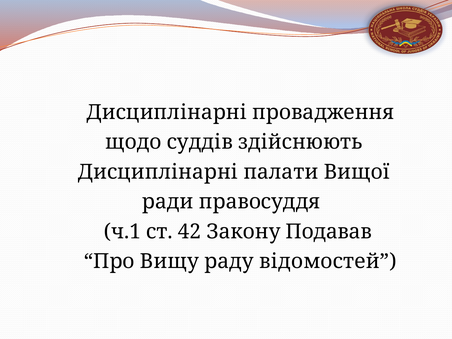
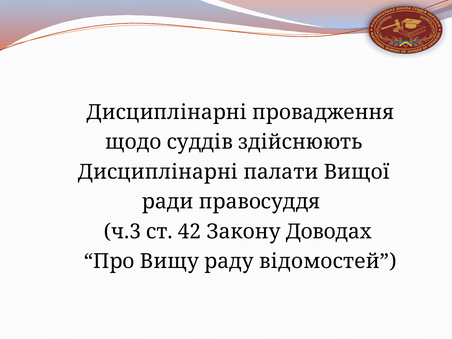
ч.1: ч.1 -> ч.3 (122, 232)
Подавав: Подавав -> Доводах (329, 232)
